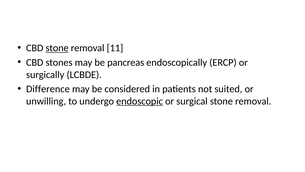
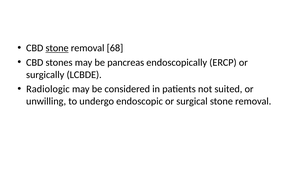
11: 11 -> 68 (115, 48)
Difference: Difference -> Radiologic (48, 89)
endoscopic underline: present -> none (140, 101)
